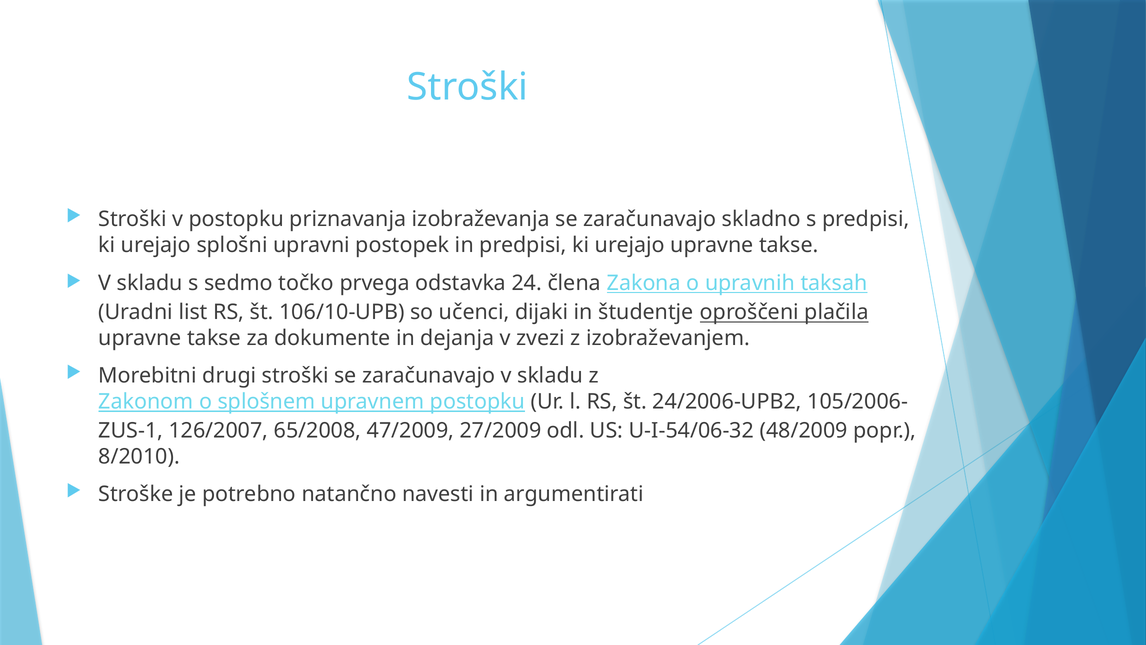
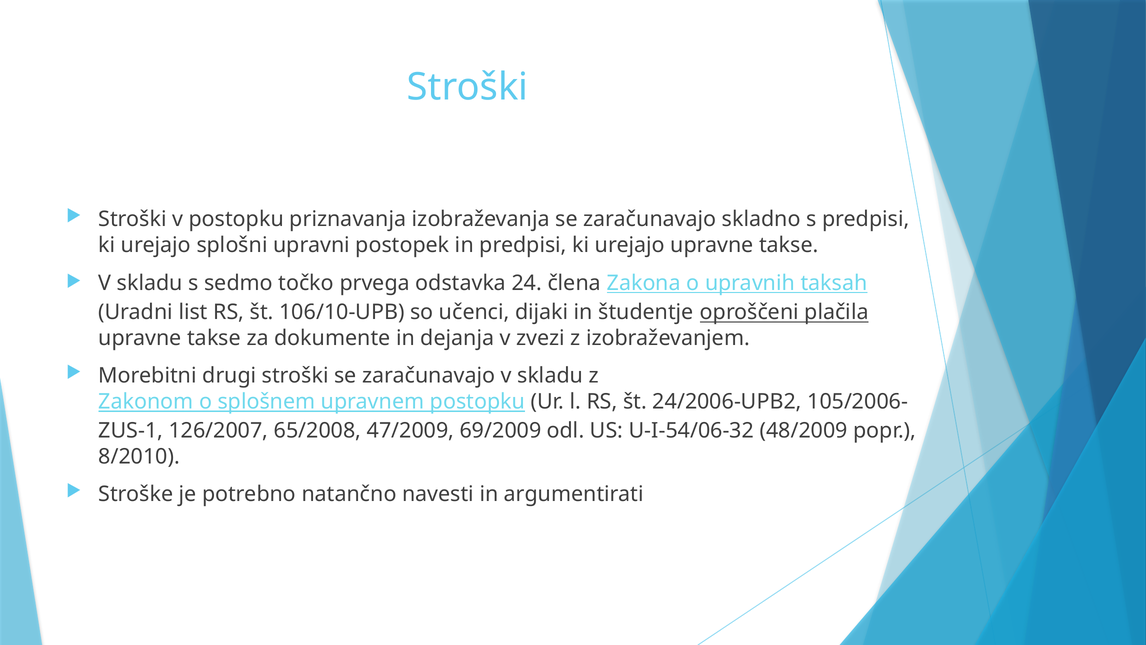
27/2009: 27/2009 -> 69/2009 (501, 431)
